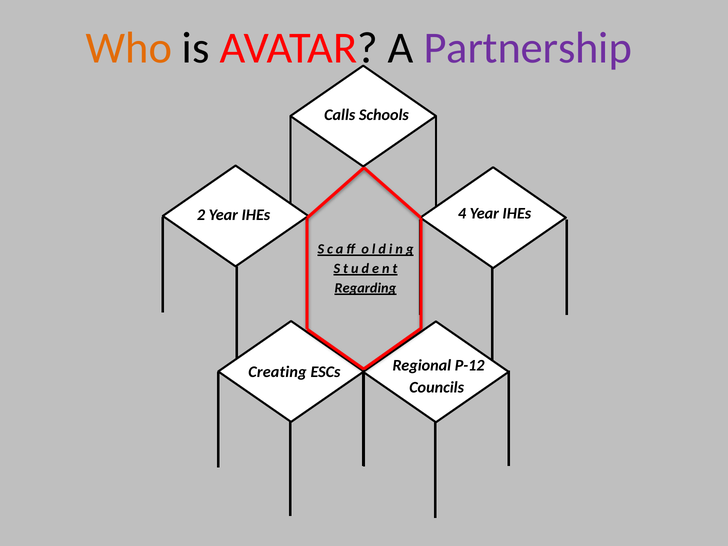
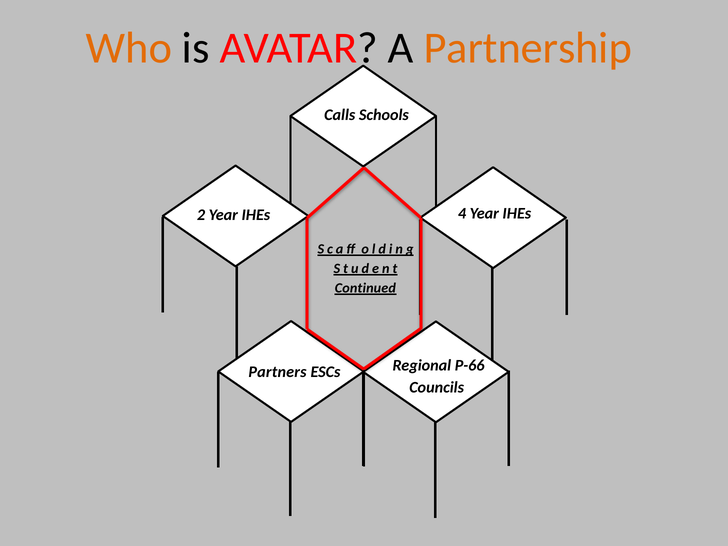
Partnership colour: purple -> orange (528, 48)
Regarding: Regarding -> Continued (365, 288)
P-12: P-12 -> P-66 (470, 365)
Creating: Creating -> Partners (277, 372)
